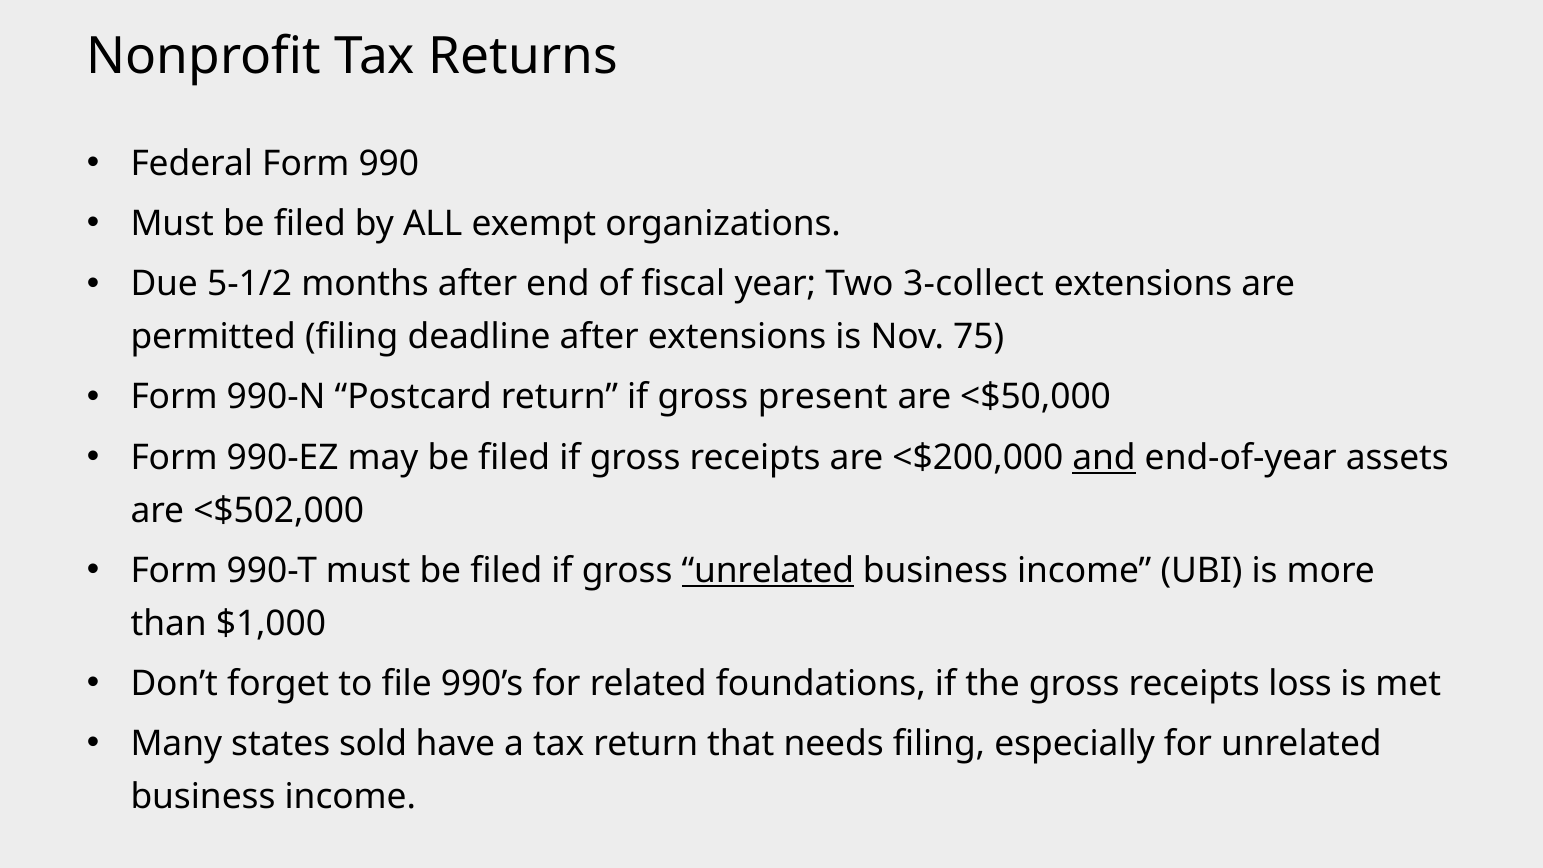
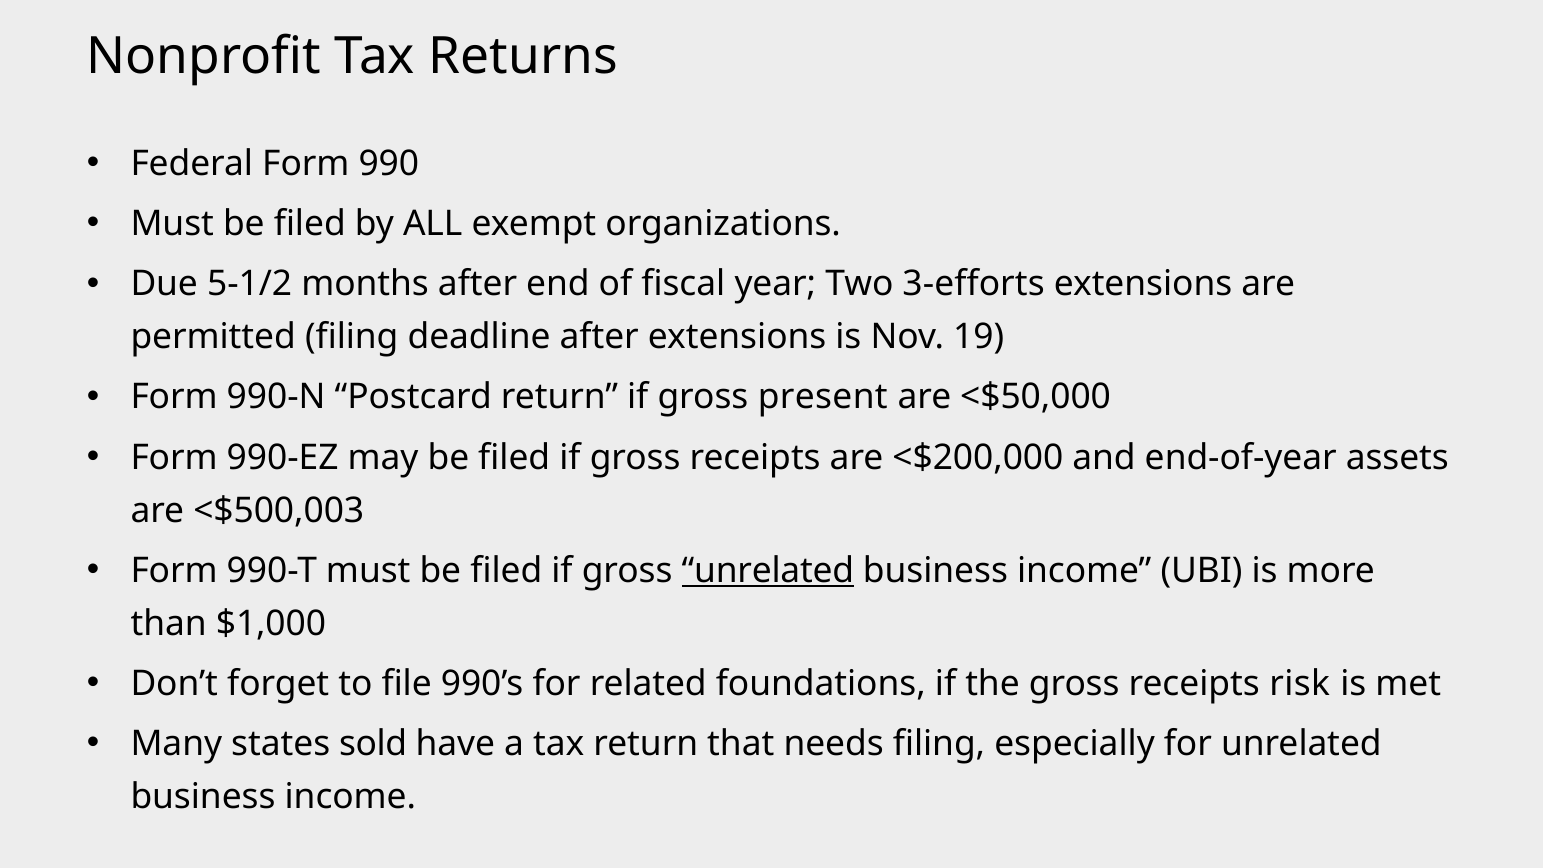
3-collect: 3-collect -> 3-efforts (974, 284)
75: 75 -> 19 (979, 337)
and underline: present -> none (1104, 457)
<$502,000: <$502,000 -> <$500,003 (279, 510)
loss: loss -> risk (1300, 683)
